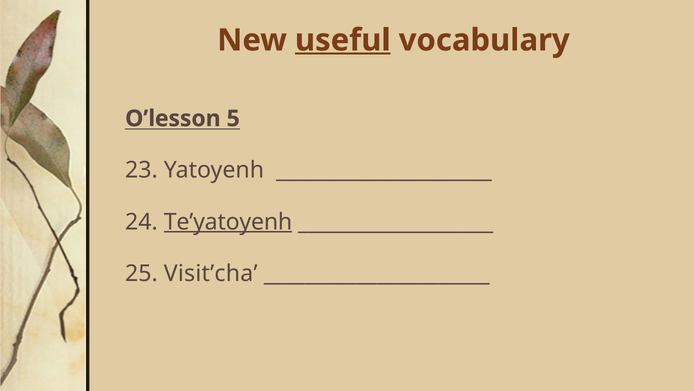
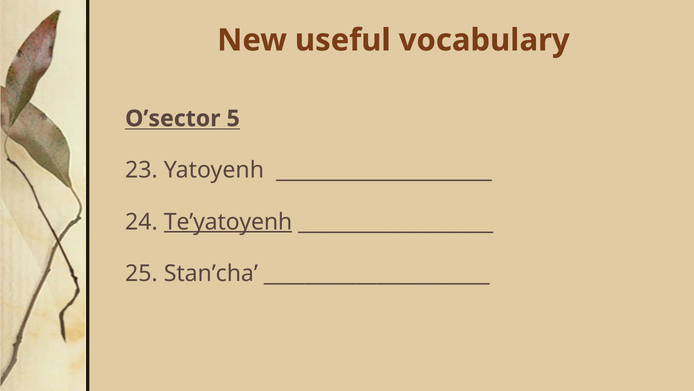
useful underline: present -> none (343, 40)
O’lesson: O’lesson -> O’sector (173, 118)
Visit’cha: Visit’cha -> Stan’cha (211, 273)
